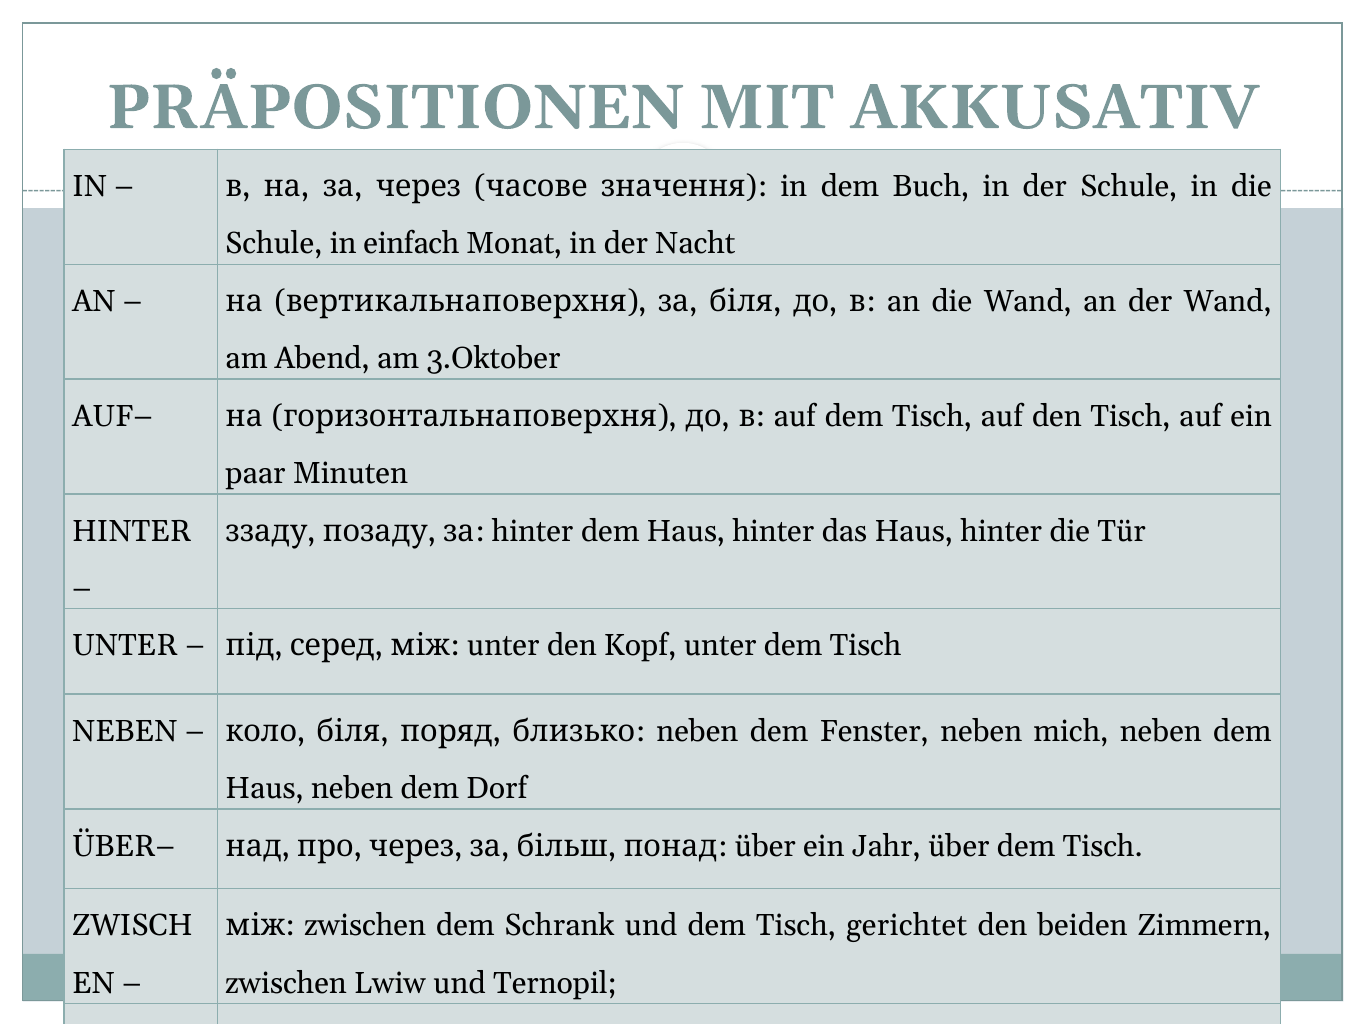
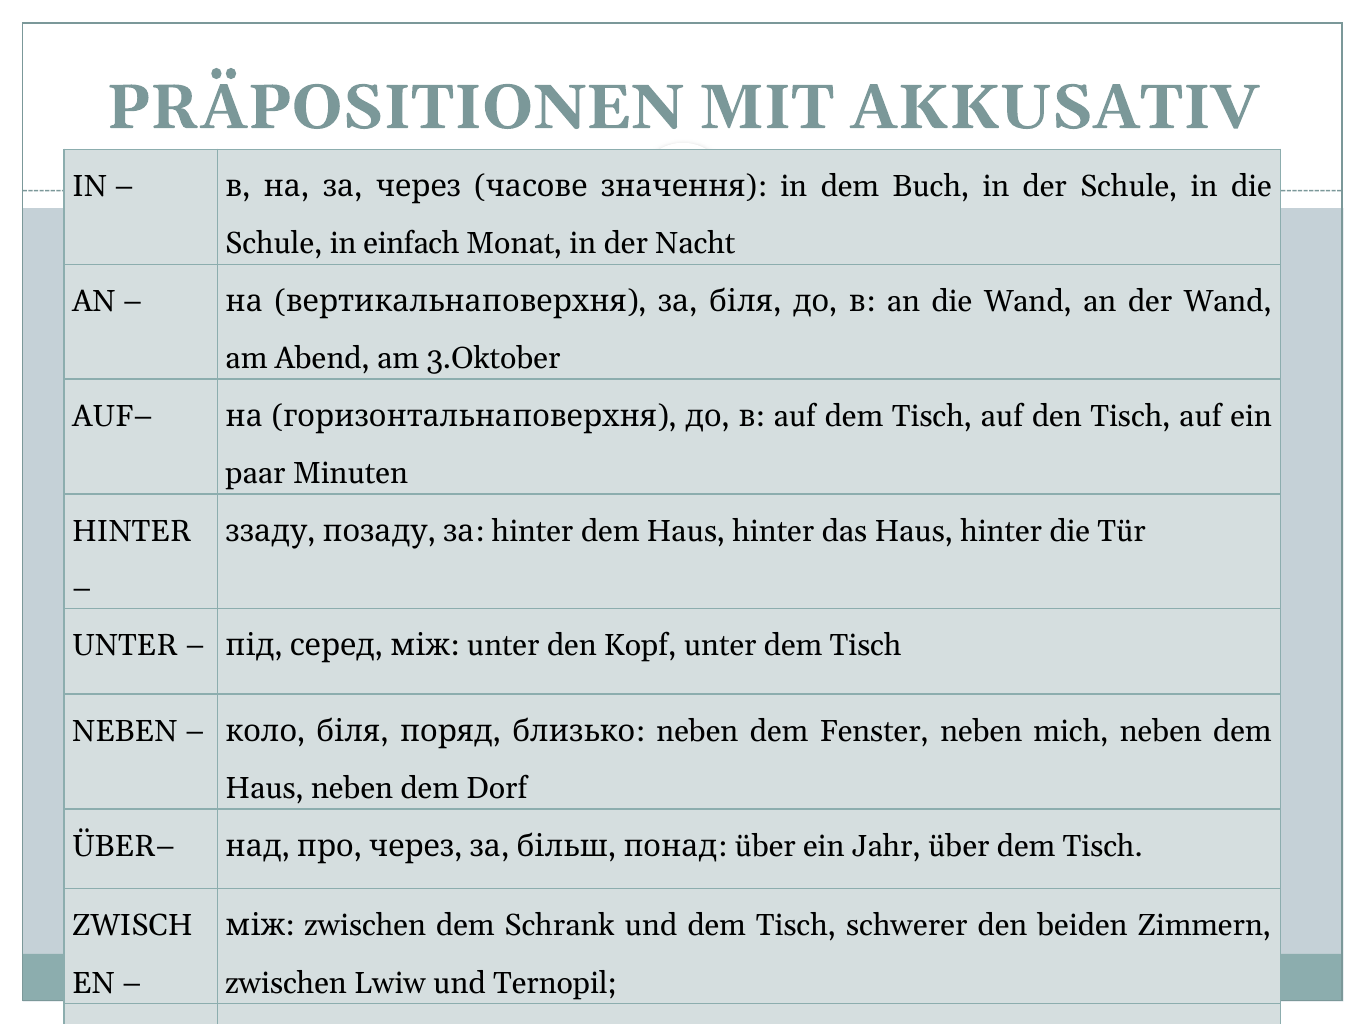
gerichtet: gerichtet -> schwerer (907, 926)
